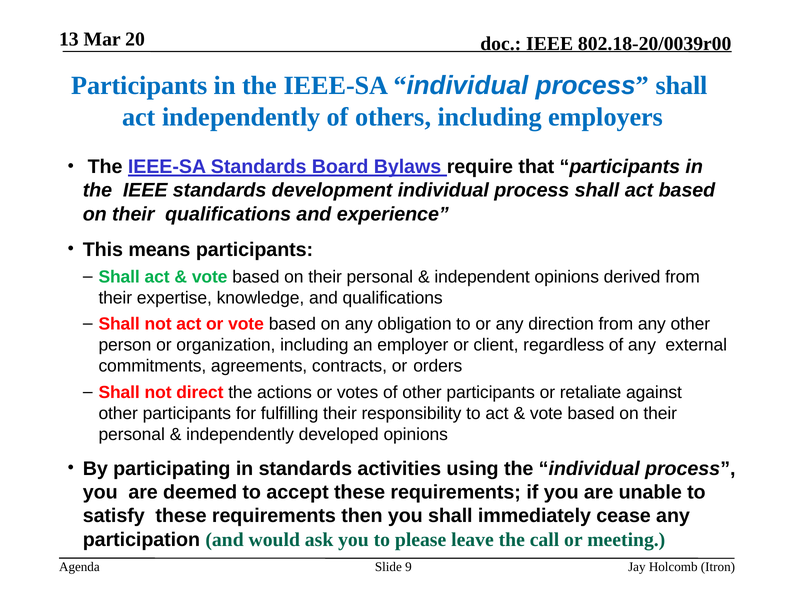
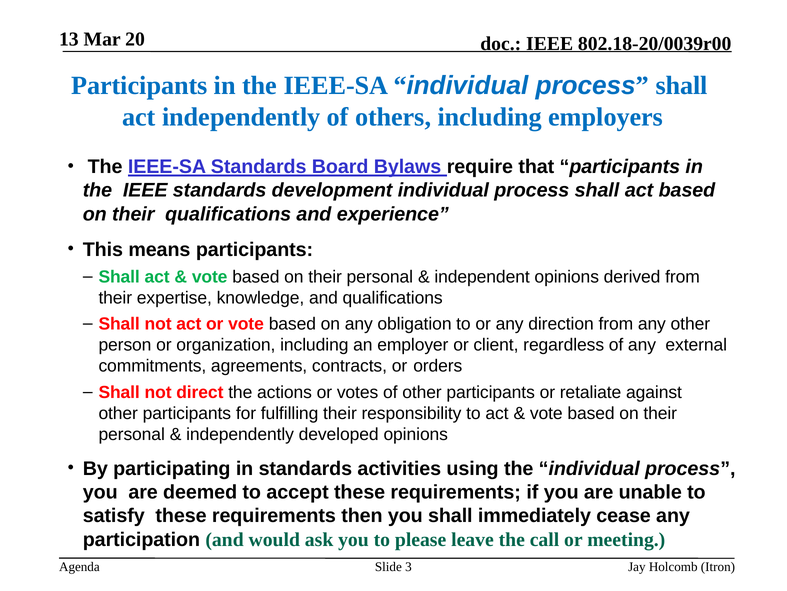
9: 9 -> 3 (408, 566)
